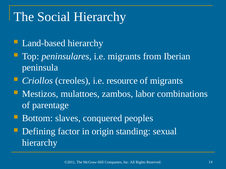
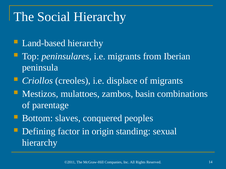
resource: resource -> displace (122, 81)
labor: labor -> basin (145, 94)
